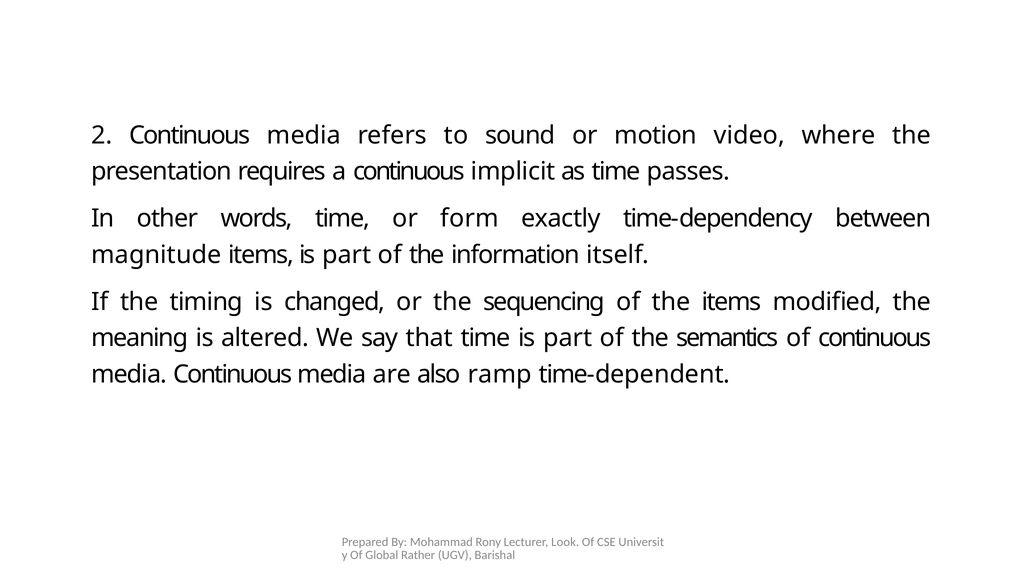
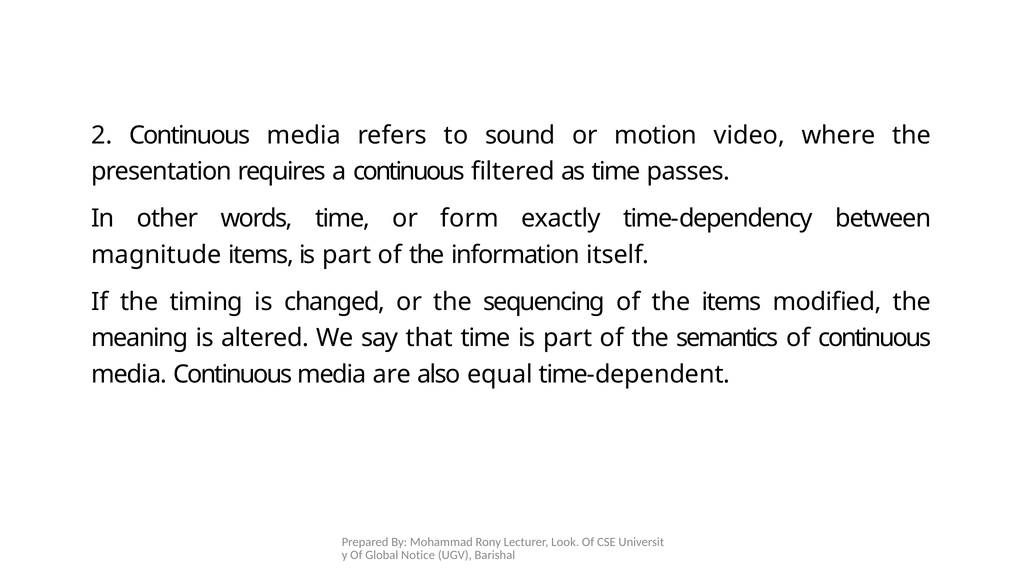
implicit: implicit -> filtered (513, 171)
ramp: ramp -> equal (500, 374)
Rather: Rather -> Notice (418, 554)
